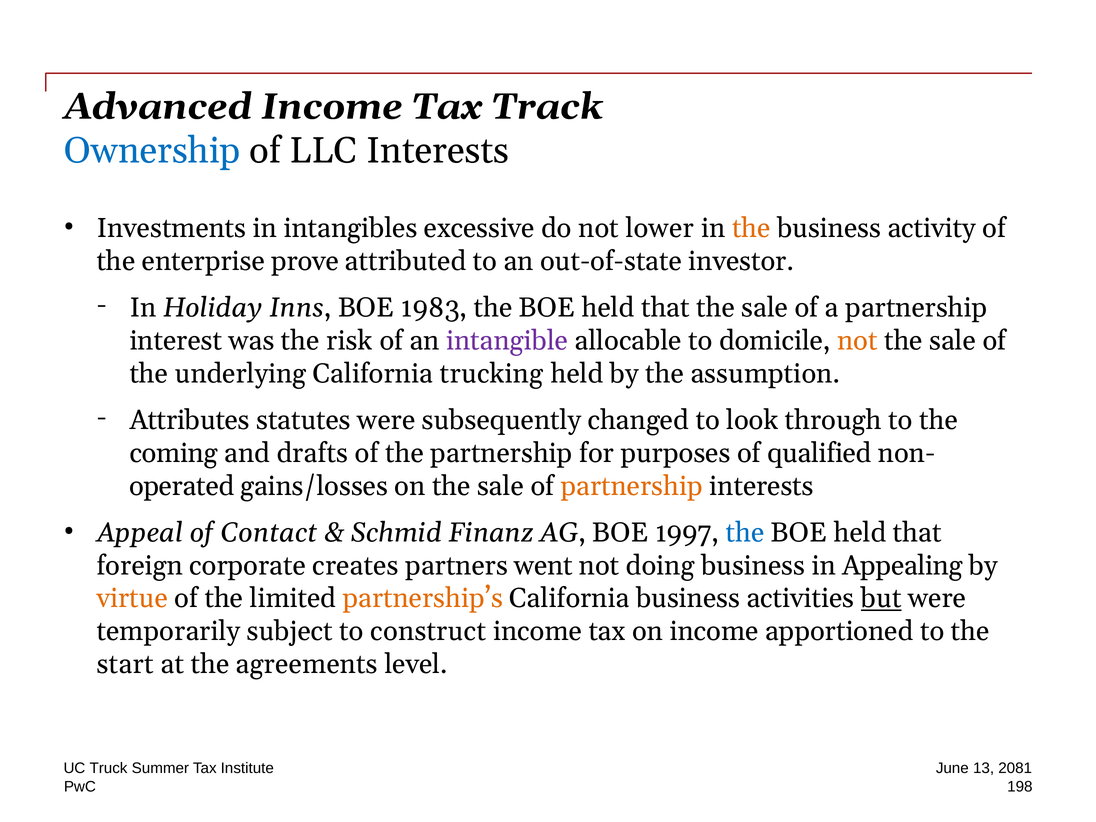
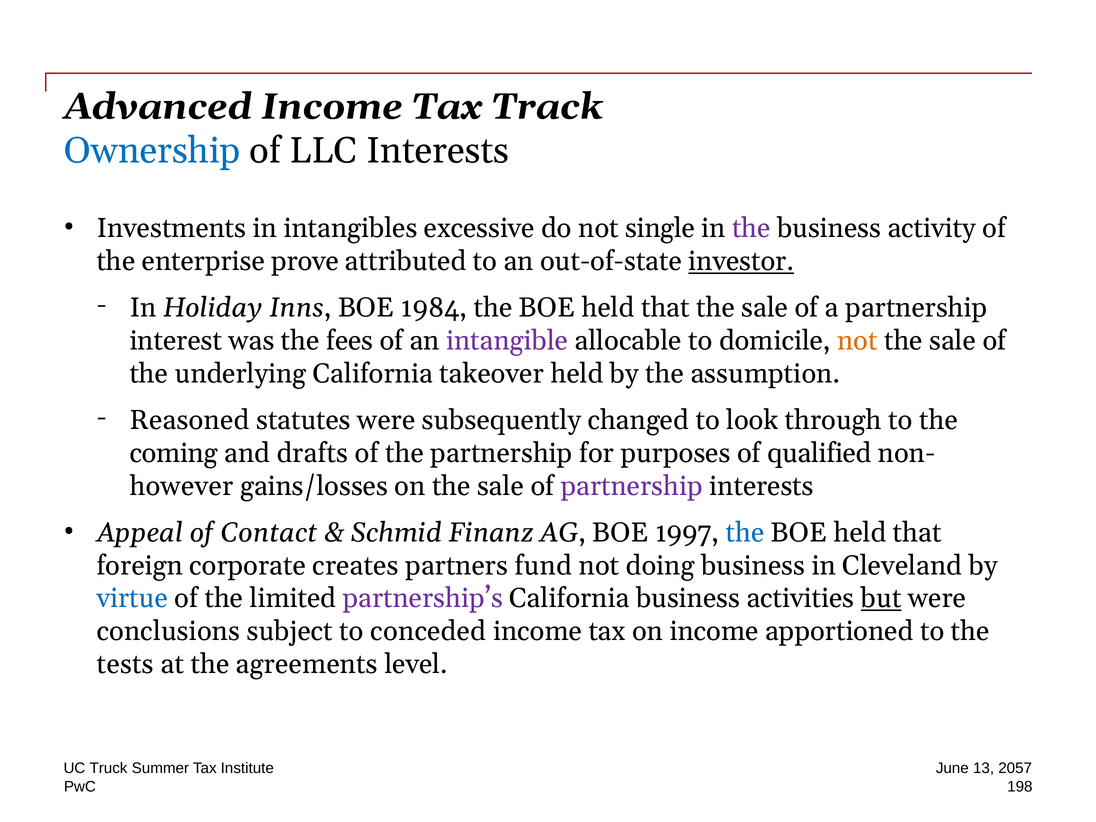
lower: lower -> single (660, 228)
the colour: orange -> purple (751, 228)
investor underline: none -> present (741, 261)
1983: 1983 -> 1984 (434, 308)
risk: risk -> fees (350, 341)
trucking: trucking -> takeover (492, 374)
Attributes: Attributes -> Reasoned (189, 420)
operated: operated -> however (181, 486)
partnership colour: orange -> purple (632, 486)
went: went -> fund (543, 565)
Appealing: Appealing -> Cleveland (902, 565)
virtue colour: orange -> blue (132, 598)
partnership’s colour: orange -> purple (423, 598)
temporarily: temporarily -> conclusions (168, 631)
construct: construct -> conceded (428, 631)
start: start -> tests (125, 664)
2081: 2081 -> 2057 (1015, 768)
